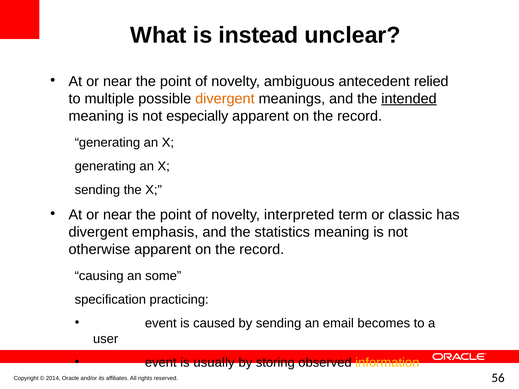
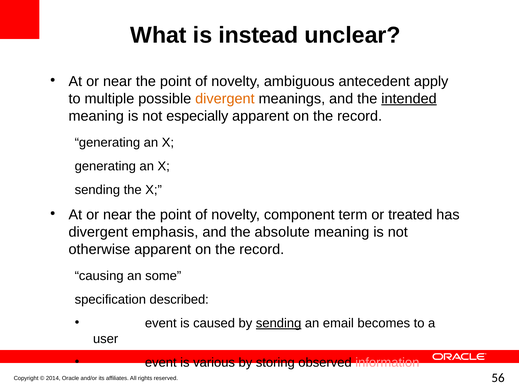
relied: relied -> apply (431, 81)
interpreted: interpreted -> component (299, 215)
classic: classic -> treated (410, 215)
statistics: statistics -> absolute (282, 232)
practicing: practicing -> described (179, 300)
sending underline: none -> present (279, 323)
usually: usually -> various (214, 363)
information colour: yellow -> pink (387, 363)
